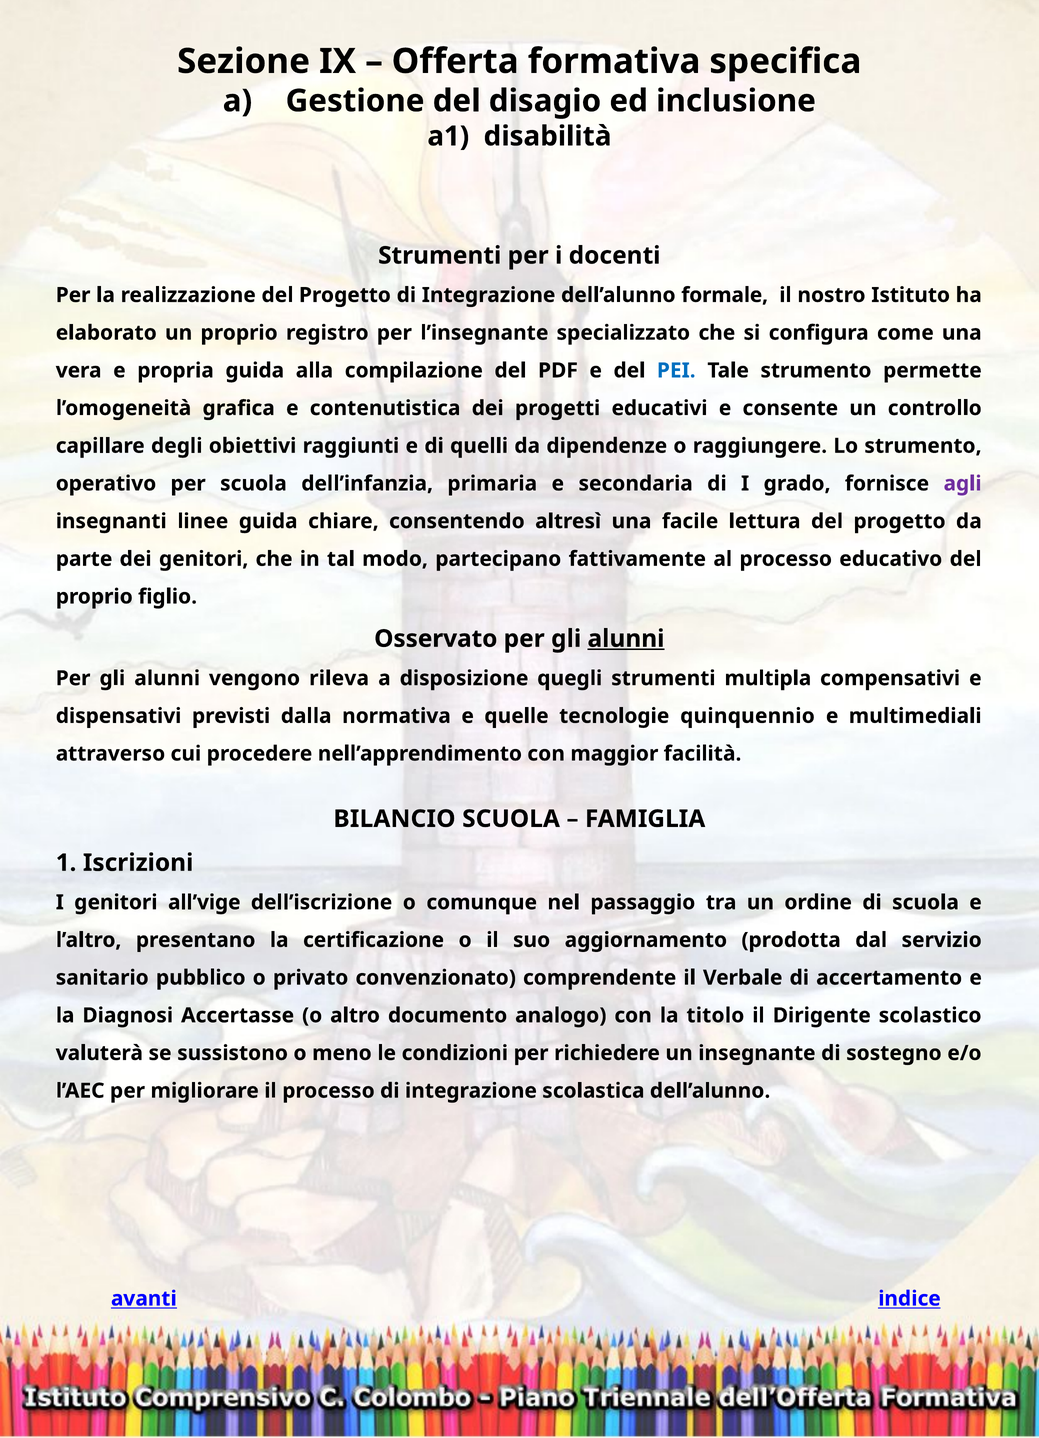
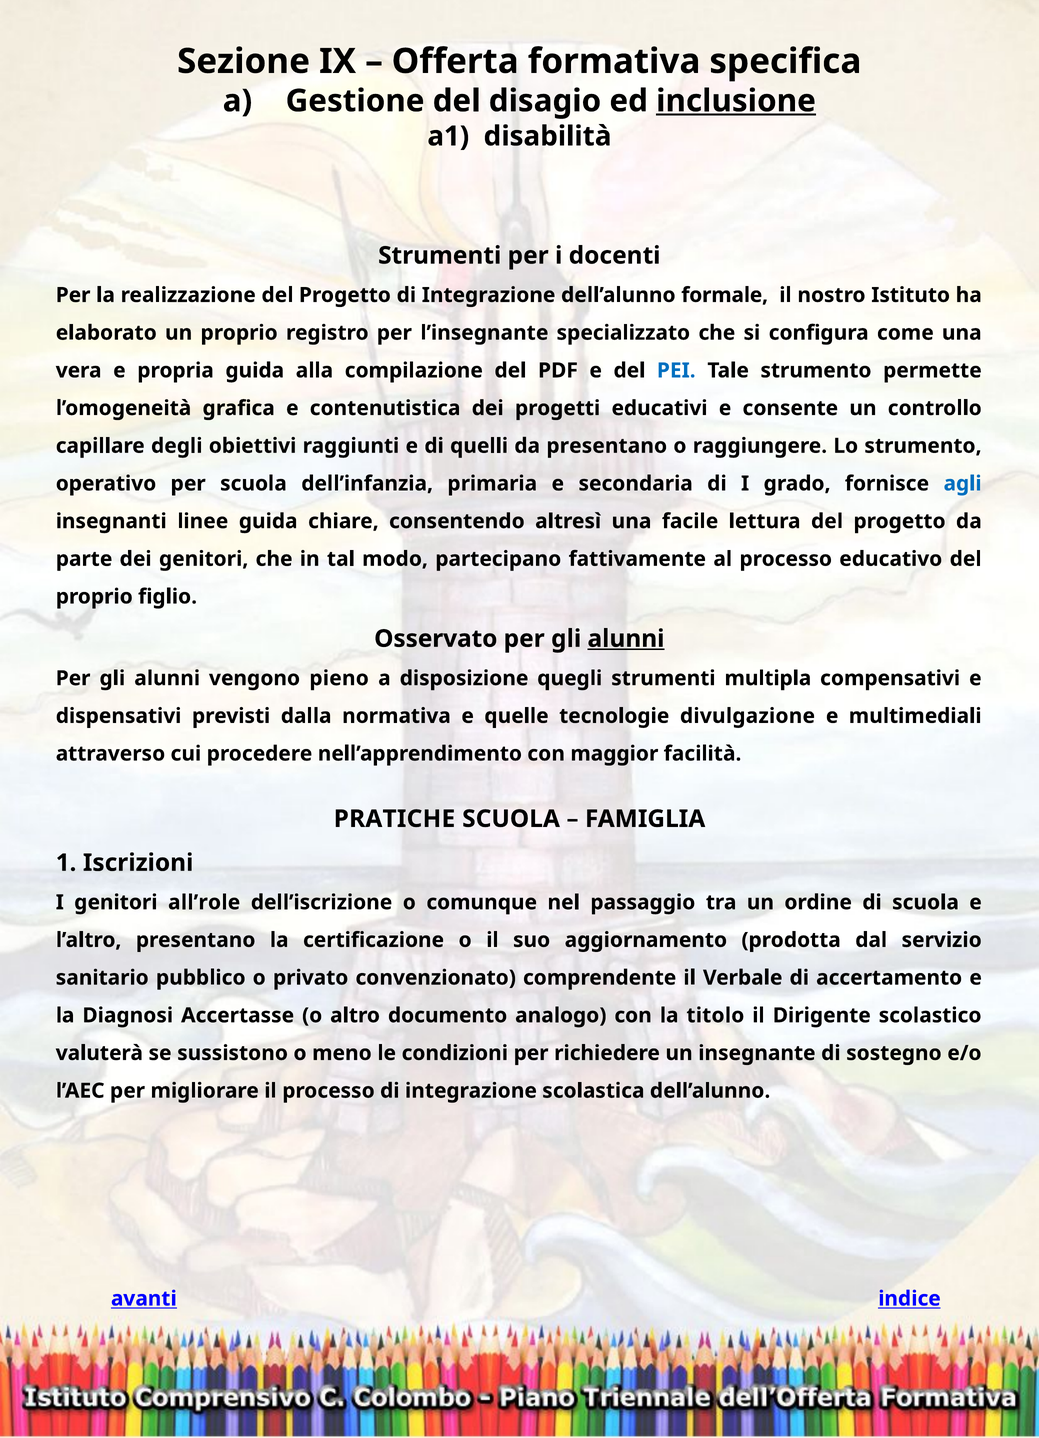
inclusione underline: none -> present (736, 101)
da dipendenze: dipendenze -> presentano (607, 446)
agli colour: purple -> blue (963, 484)
rileva: rileva -> pieno (339, 678)
quinquennio: quinquennio -> divulgazione (747, 716)
BILANCIO: BILANCIO -> PRATICHE (394, 819)
all’vige: all’vige -> all’role (204, 902)
